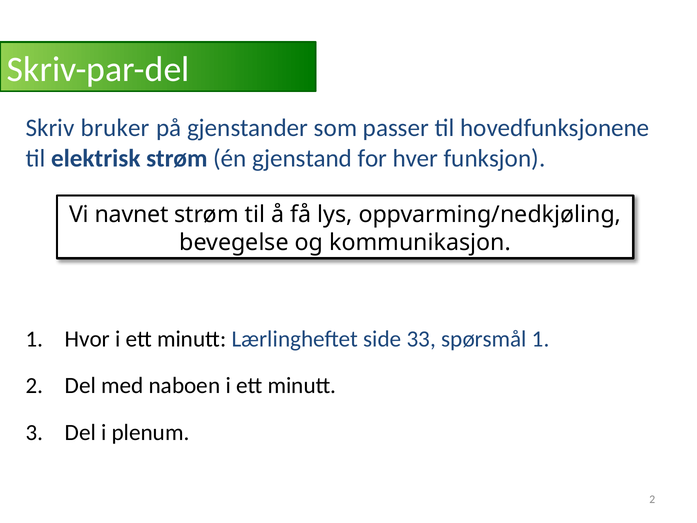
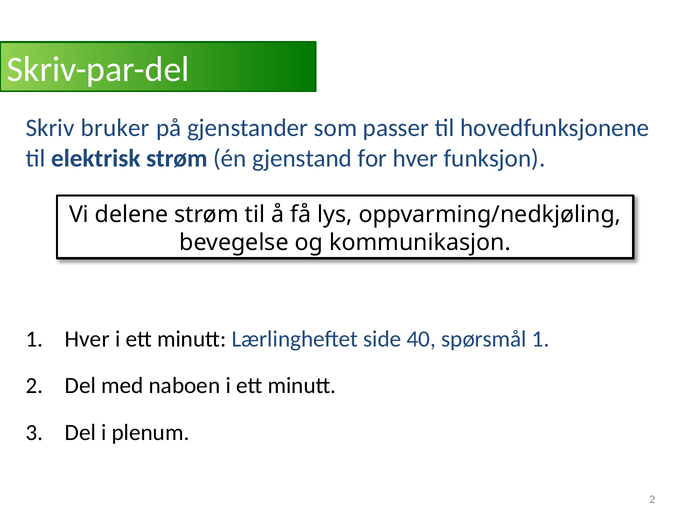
navnet: navnet -> delene (132, 214)
1 Hvor: Hvor -> Hver (87, 339)
33: 33 -> 40 (421, 339)
